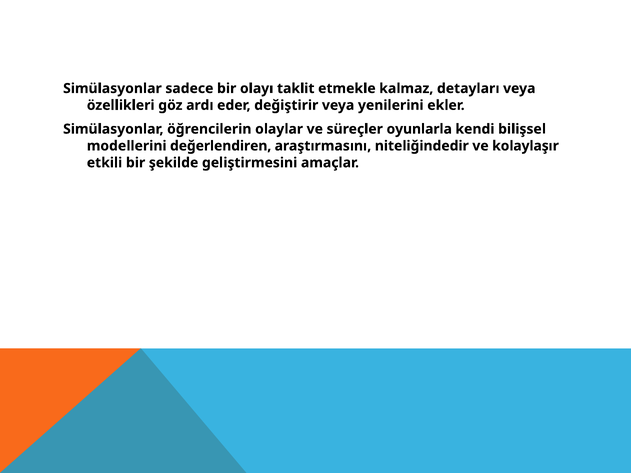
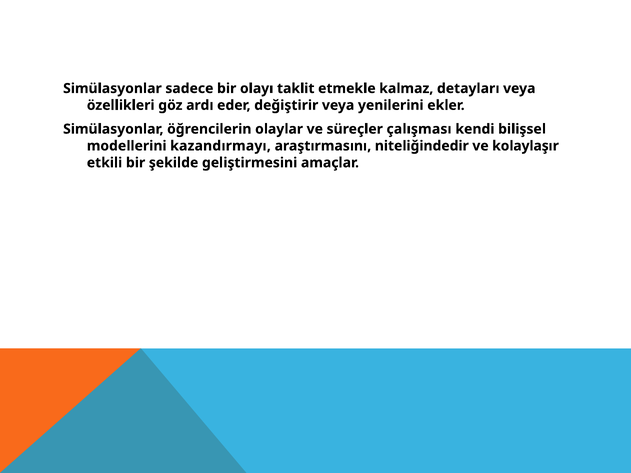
oyunlarla: oyunlarla -> çalışması (419, 129)
değerlendiren: değerlendiren -> kazandırmayı (220, 146)
